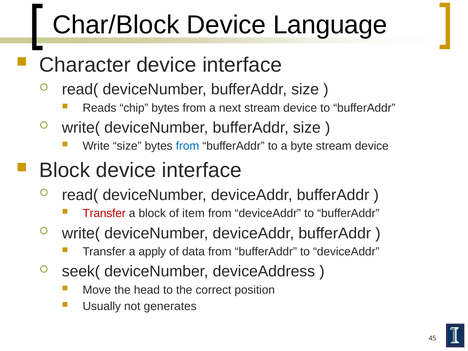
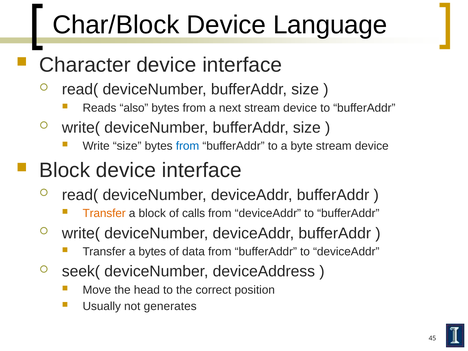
chip: chip -> also (134, 108)
Transfer colour: red -> orange (104, 213)
item: item -> calls (194, 213)
a apply: apply -> bytes (152, 252)
